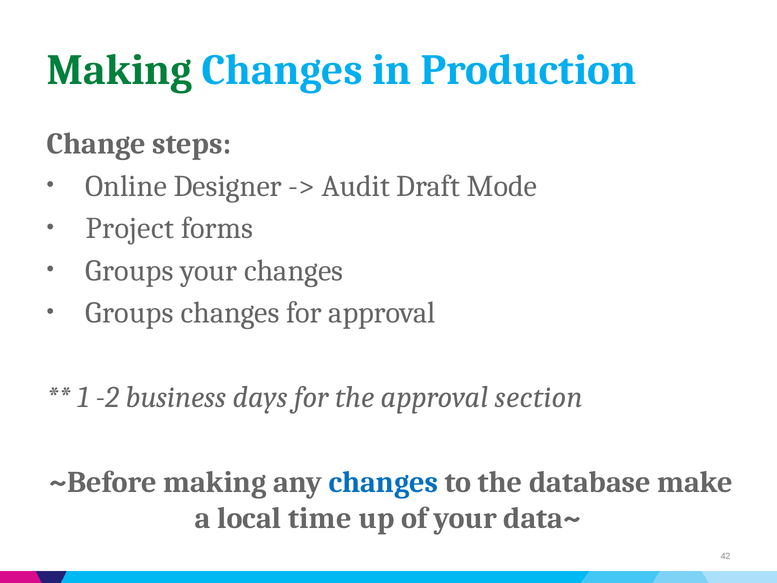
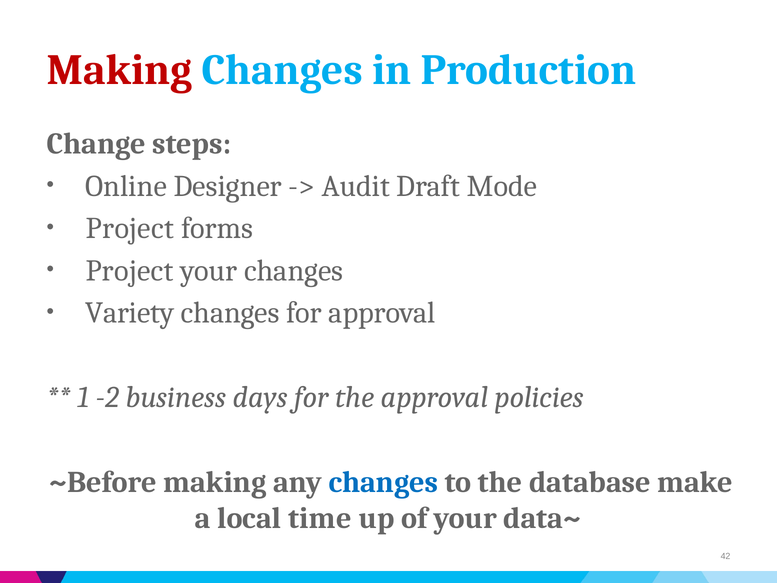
Making colour: green -> red (119, 70)
Groups: Groups -> Project (130, 271)
Groups: Groups -> Variety (130, 313)
section: section -> policies (539, 397)
